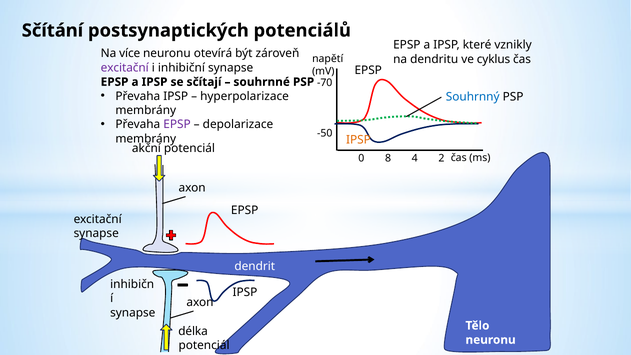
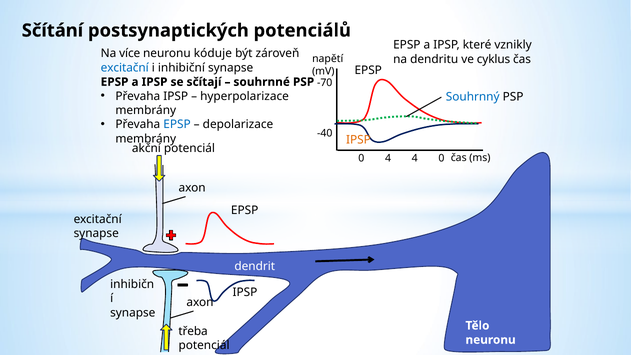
otevírá: otevírá -> kóduje (213, 54)
excitační colour: purple -> blue (125, 68)
EPSP colour: purple -> blue (177, 125)
-50: -50 -> -40 (325, 133)
0 8: 8 -> 4 (388, 158)
4 2: 2 -> 0 (441, 158)
délka: délka -> třeba (193, 331)
